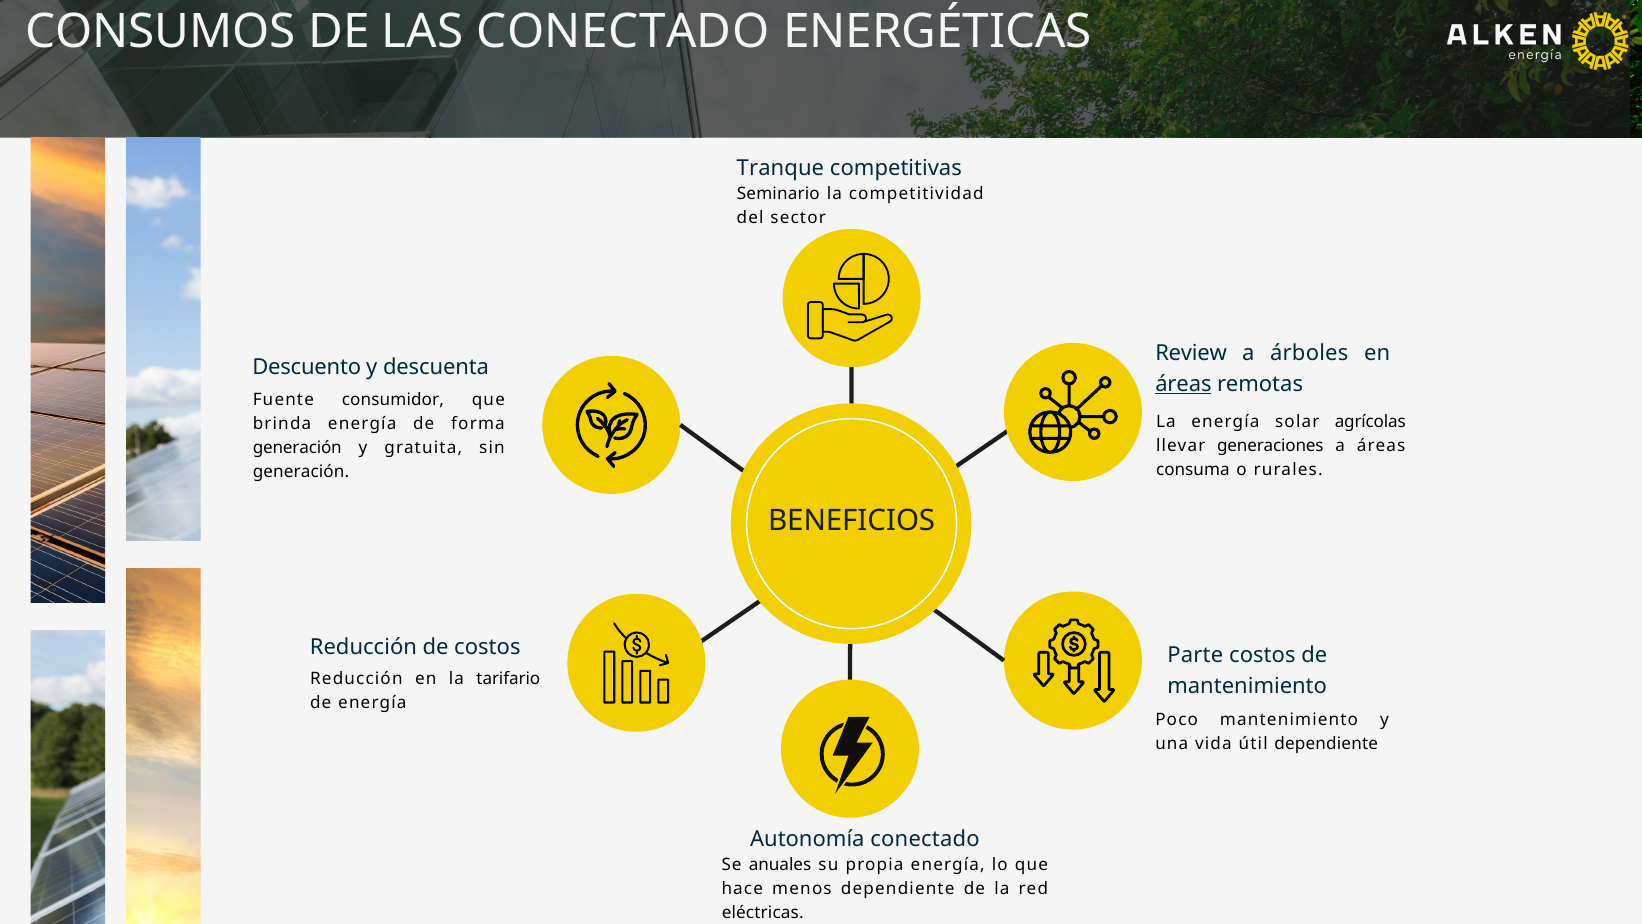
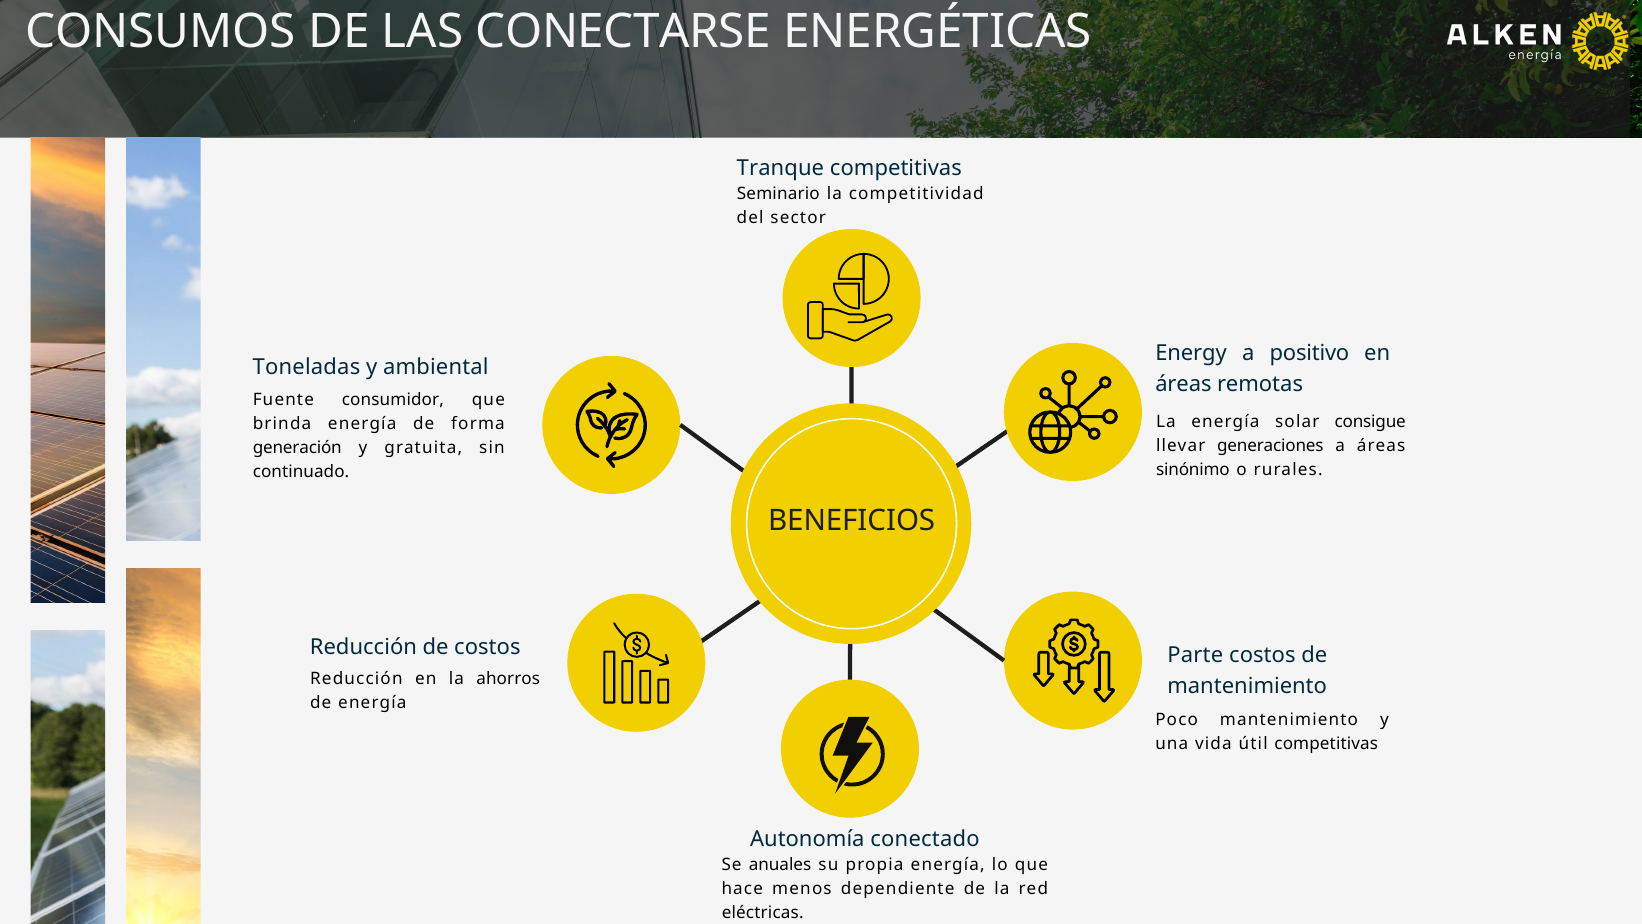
LAS CONECTADO: CONECTADO -> CONECTARSE (623, 32)
Review: Review -> Energy (1191, 353)
árboles: árboles -> positivo (1309, 353)
Descuento: Descuento -> Toneladas (307, 367)
descuenta: descuenta -> ambiental (436, 367)
áreas underline: present -> none (1183, 384)
agrícolas: agrícolas -> consigue (1370, 421)
consuma: consuma -> sinónimo (1193, 469)
generación: generación -> continuado (301, 472)
tarifario: tarifario -> ahorros (508, 679)
útil dependiente: dependiente -> competitivas (1326, 743)
